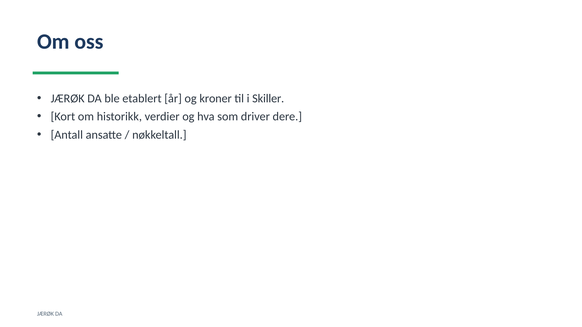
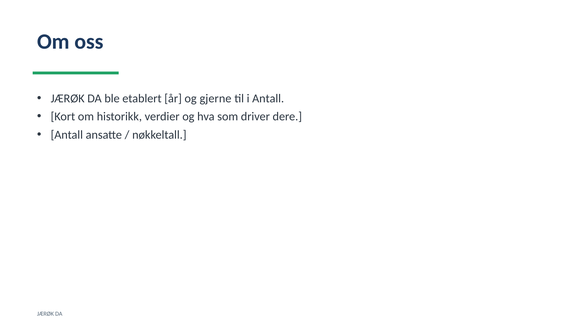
kroner: kroner -> gjerne (216, 99)
i Skiller: Skiller -> Antall (268, 99)
